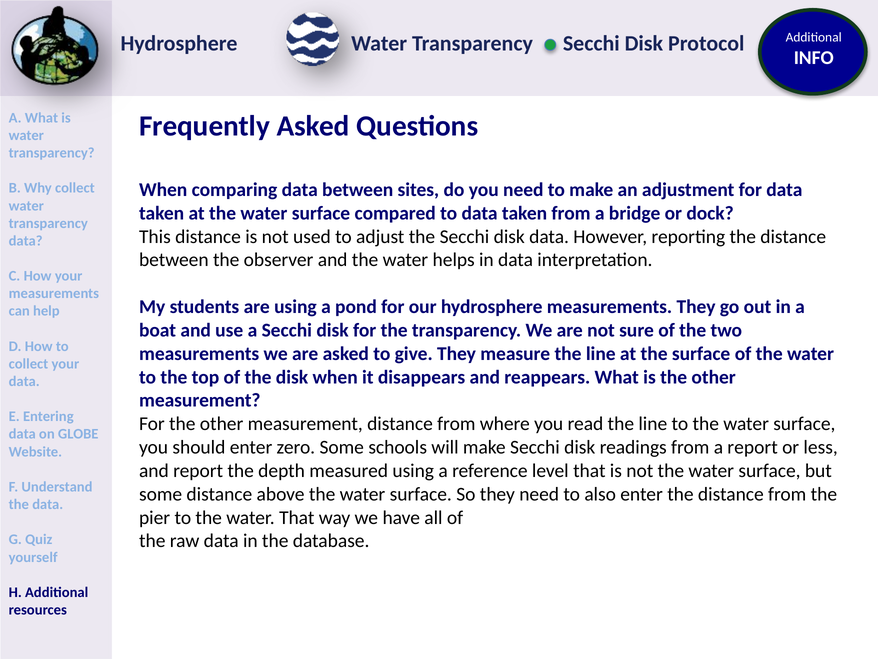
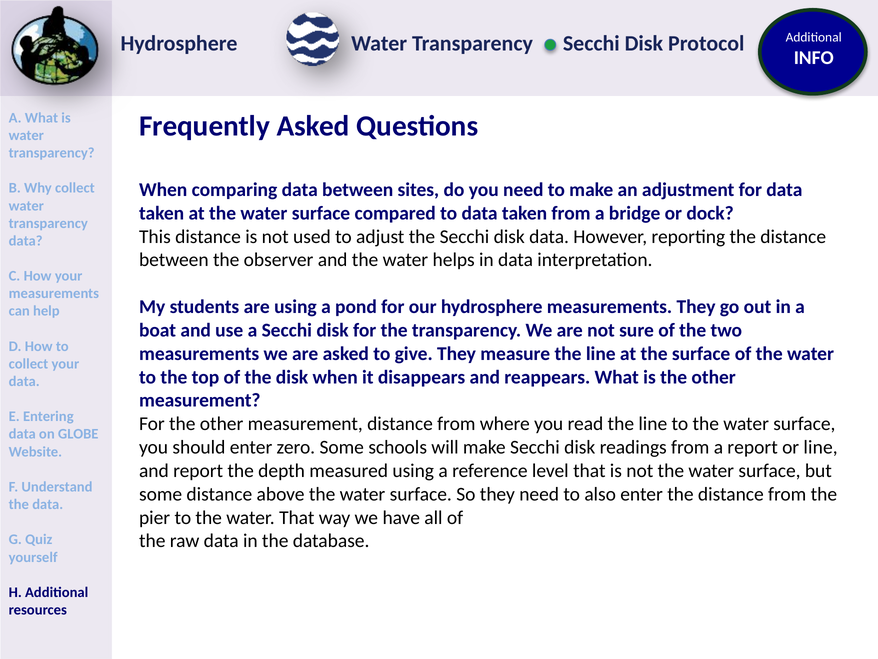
or less: less -> line (821, 447)
